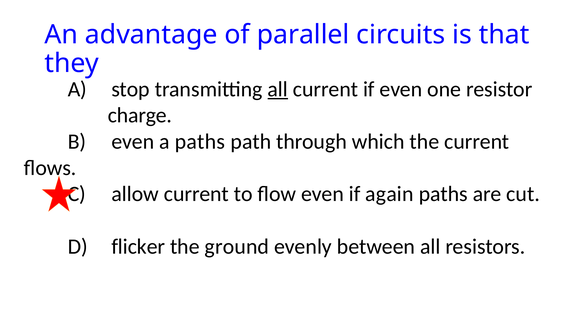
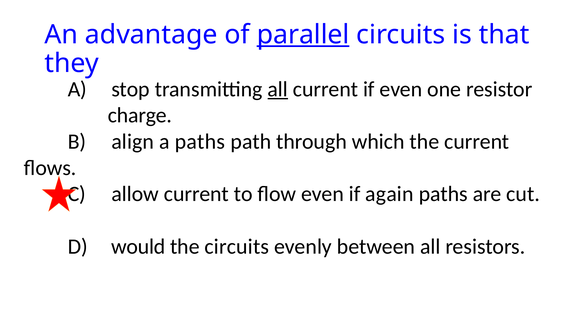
parallel underline: none -> present (303, 35)
B even: even -> align (133, 142)
flicker: flicker -> would (138, 247)
the ground: ground -> circuits (237, 247)
